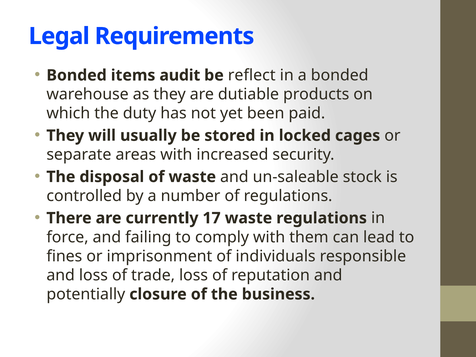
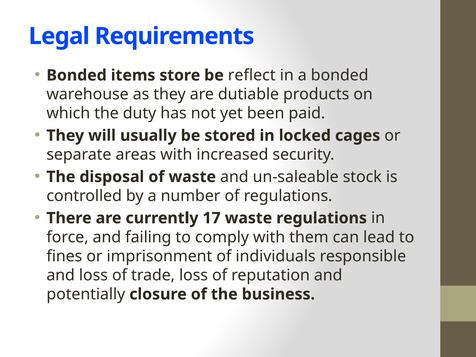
audit: audit -> store (180, 75)
